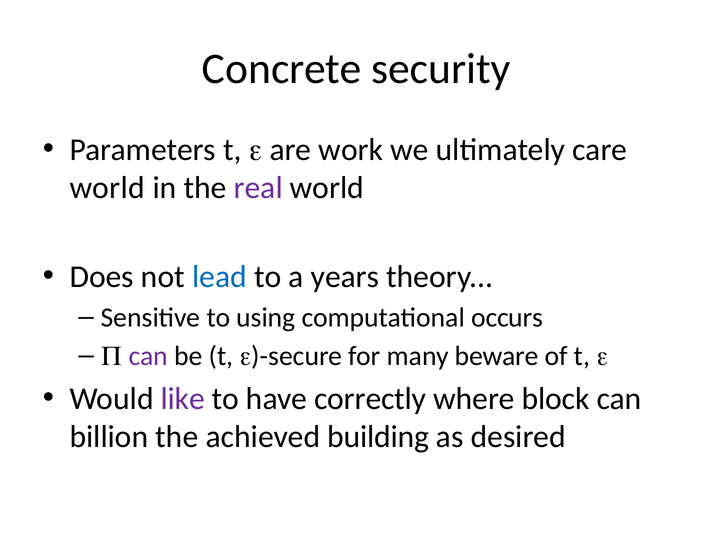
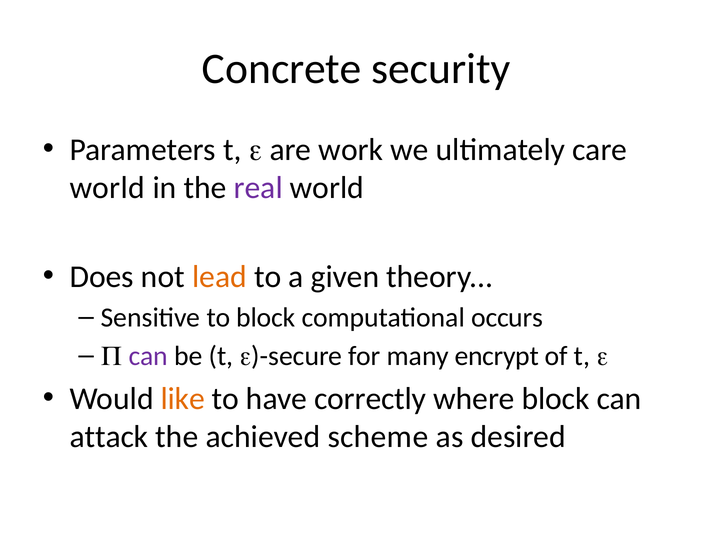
lead colour: blue -> orange (220, 276)
years: years -> given (345, 276)
to using: using -> block (266, 317)
beware: beware -> encrypt (497, 356)
like colour: purple -> orange (183, 398)
billion: billion -> attack (109, 436)
building: building -> scheme (378, 436)
